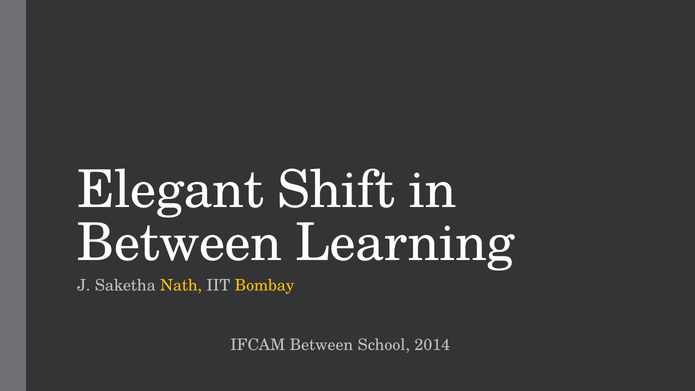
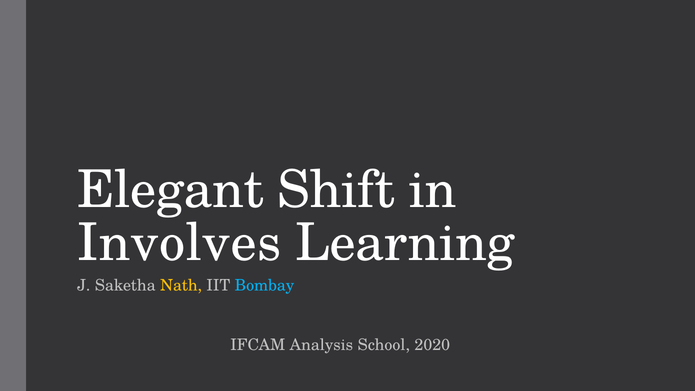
Between: Between -> Involves (179, 243)
Bombay colour: yellow -> light blue (264, 286)
IFCAM Between: Between -> Analysis (321, 345)
2014: 2014 -> 2020 (432, 345)
